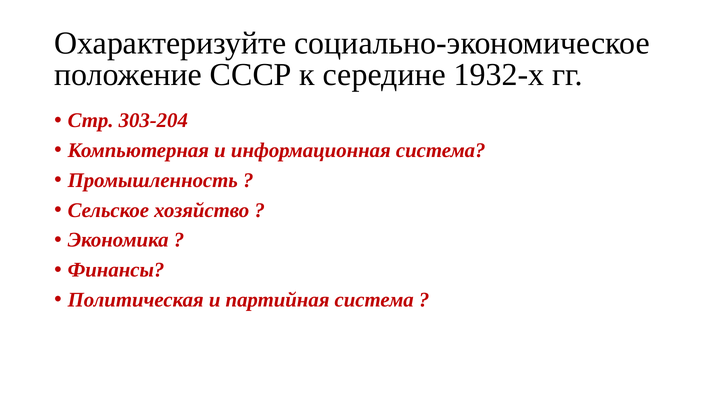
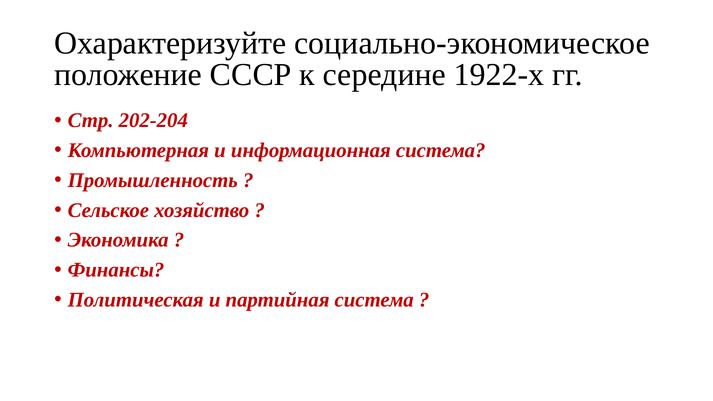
1932-х: 1932-х -> 1922-х (499, 75)
303-204: 303-204 -> 202-204 (153, 121)
